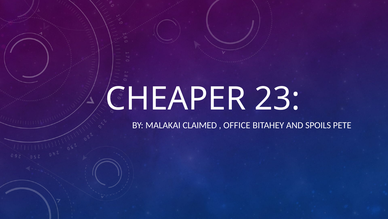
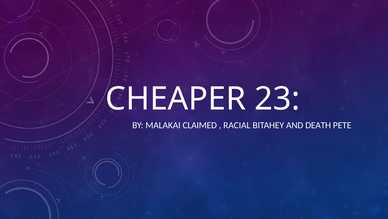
OFFICE: OFFICE -> RACIAL (237, 125)
SPOILS: SPOILS -> DEATH (318, 125)
